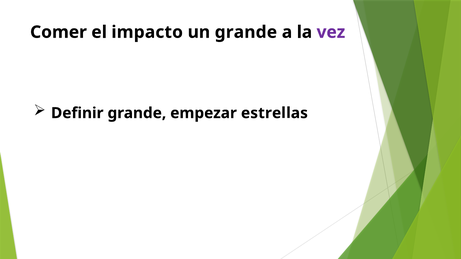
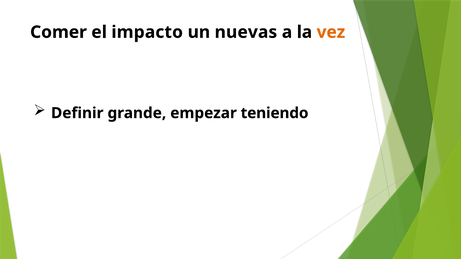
un grande: grande -> nuevas (246, 32)
vez colour: purple -> orange (331, 32)
estrellas: estrellas -> teniendo (275, 113)
